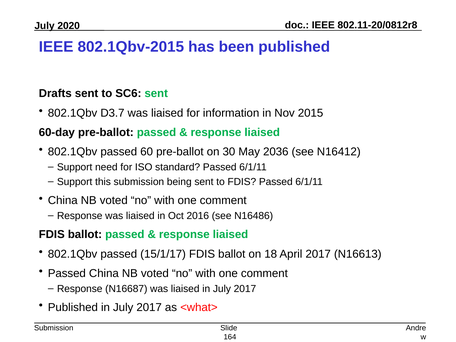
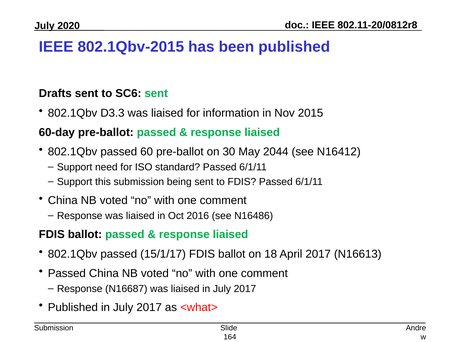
D3.7: D3.7 -> D3.3 (112, 113)
2036: 2036 -> 2044 (276, 152)
